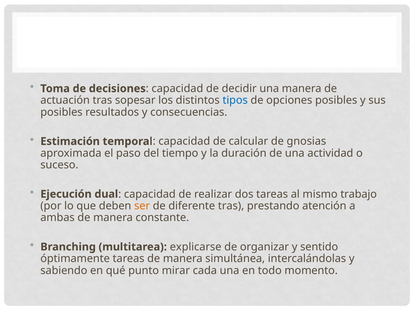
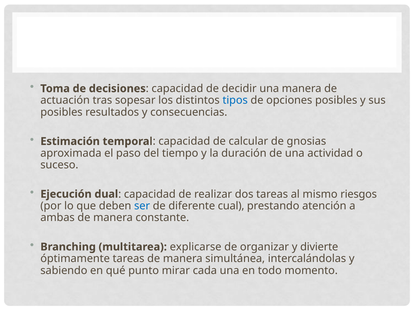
trabajo: trabajo -> riesgos (359, 194)
ser colour: orange -> blue (142, 206)
diferente tras: tras -> cual (231, 206)
sentido: sentido -> divierte (319, 247)
